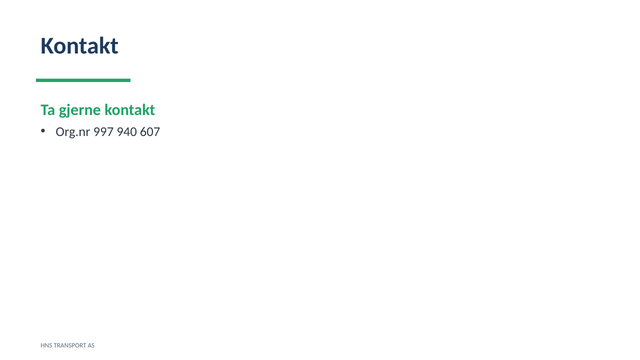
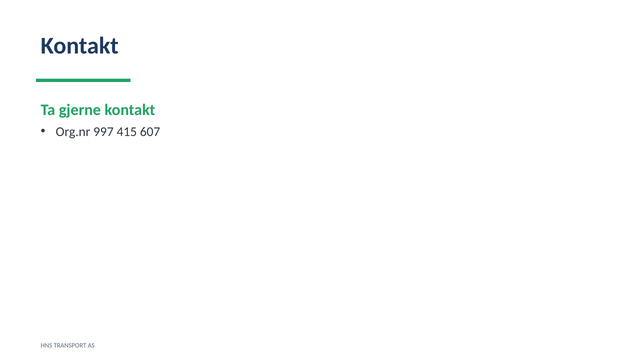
940: 940 -> 415 (127, 132)
